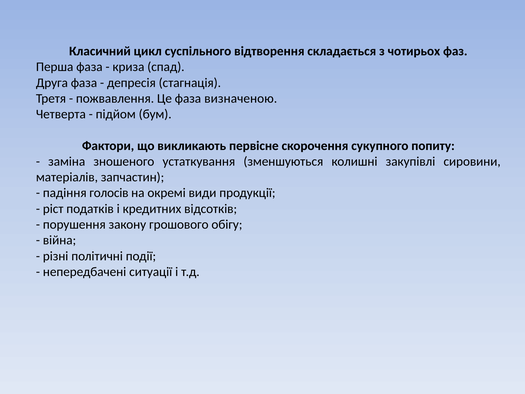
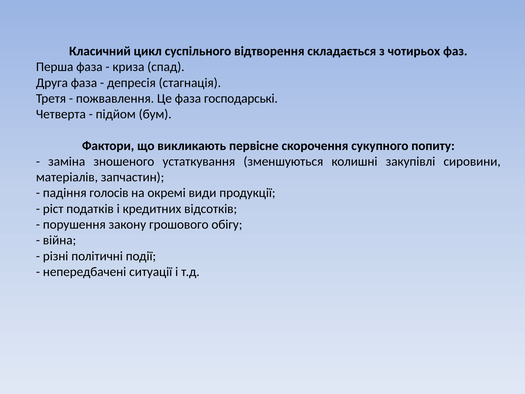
визначеною: визначеною -> господарські (241, 98)
